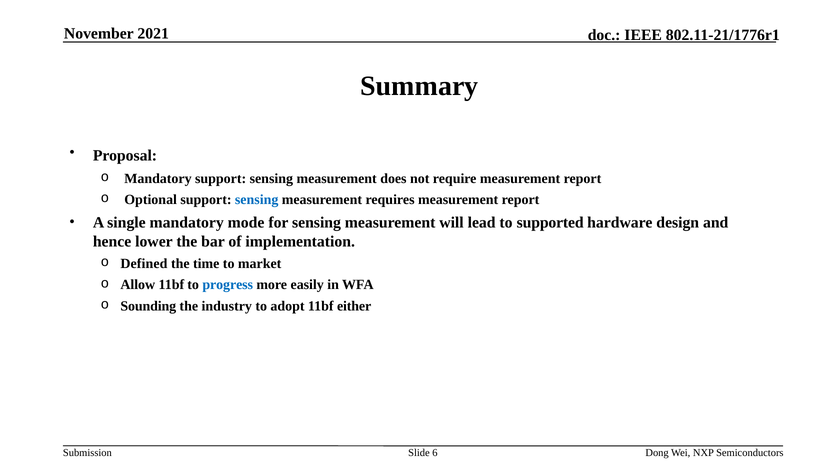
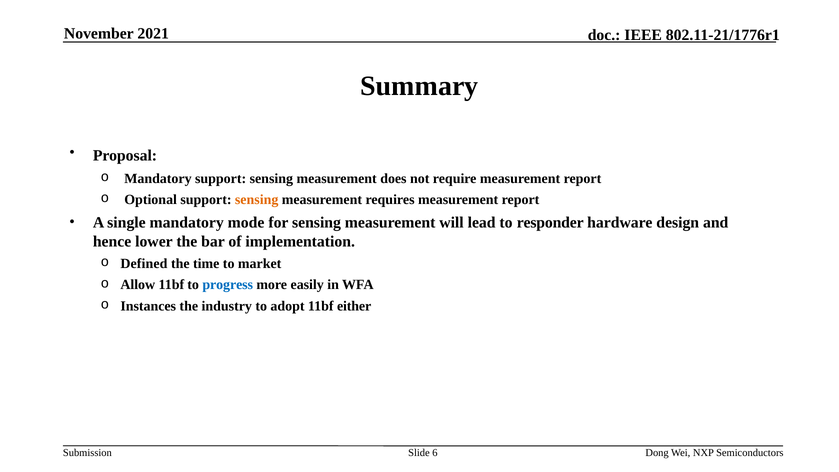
sensing colour: blue -> orange (257, 200)
supported: supported -> responder (550, 223)
Sounding: Sounding -> Instances (148, 306)
